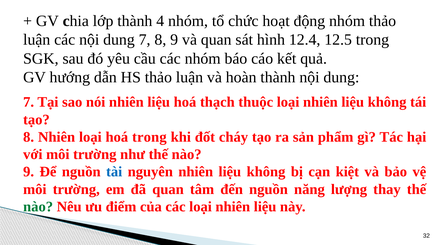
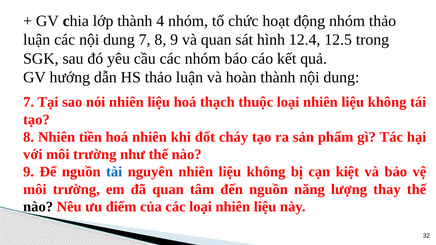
Nhiên loại: loại -> tiền (90, 137)
hoá trong: trong -> nhiên (149, 137)
nào colour: green -> black (38, 207)
